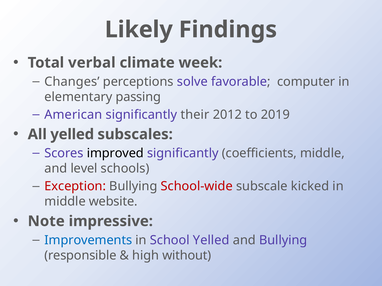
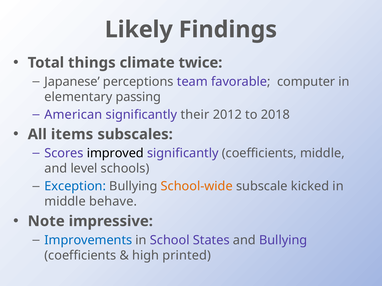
verbal: verbal -> things (92, 63)
week: week -> twice (200, 63)
Changes: Changes -> Japanese (72, 82)
solve: solve -> team (192, 82)
2019: 2019 -> 2018 (275, 115)
All yelled: yelled -> items (72, 135)
Exception colour: red -> blue (75, 187)
School-wide colour: red -> orange (197, 187)
website: website -> behave (113, 202)
School Yelled: Yelled -> States (211, 241)
responsible: responsible -> coefficients (80, 256)
without: without -> printed (187, 256)
